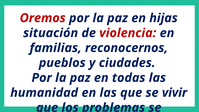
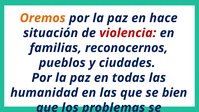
Oremos colour: red -> orange (43, 18)
hijas: hijas -> hace (163, 18)
vivir: vivir -> bien (175, 93)
